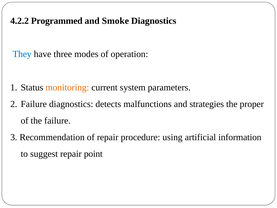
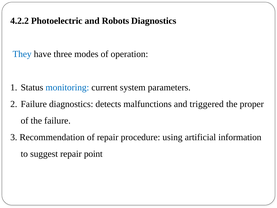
Programmed: Programmed -> Photoelectric (57, 21)
Smoke: Smoke -> Robots (115, 21)
monitoring colour: orange -> blue (67, 87)
strategies: strategies -> triggered (207, 104)
